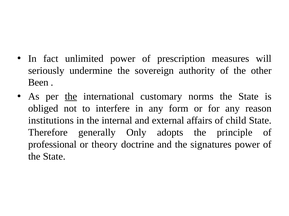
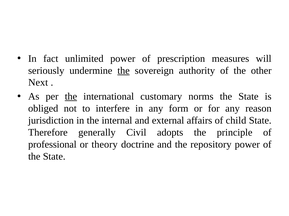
the underline: none -> present (124, 71)
Been: Been -> Next (38, 83)
institutions: institutions -> jurisdiction (51, 121)
Only: Only -> Civil (136, 133)
signatures: signatures -> repository (211, 145)
